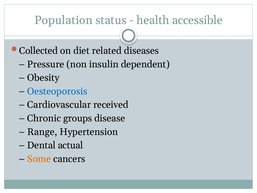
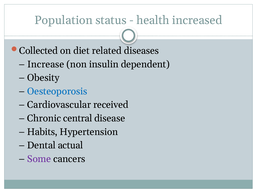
accessible: accessible -> increased (197, 20)
Pressure: Pressure -> Increase (46, 64)
groups: groups -> central (78, 118)
Range: Range -> Habits (42, 132)
Some colour: orange -> purple (39, 159)
